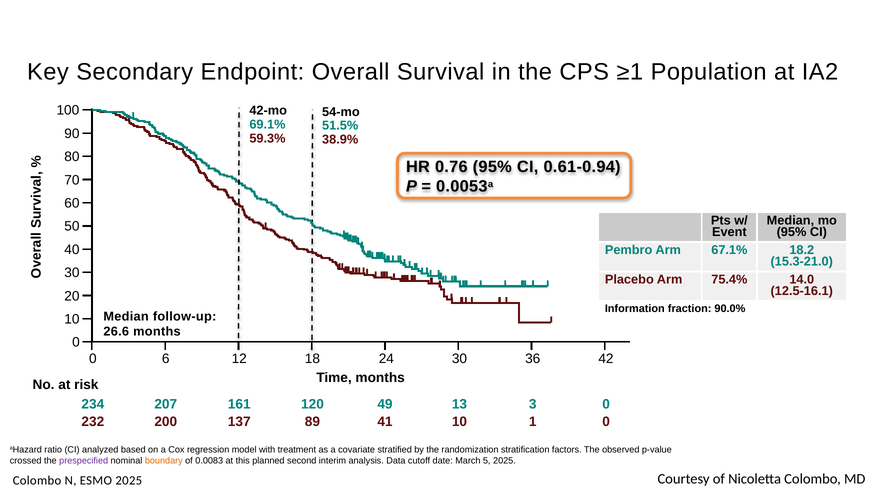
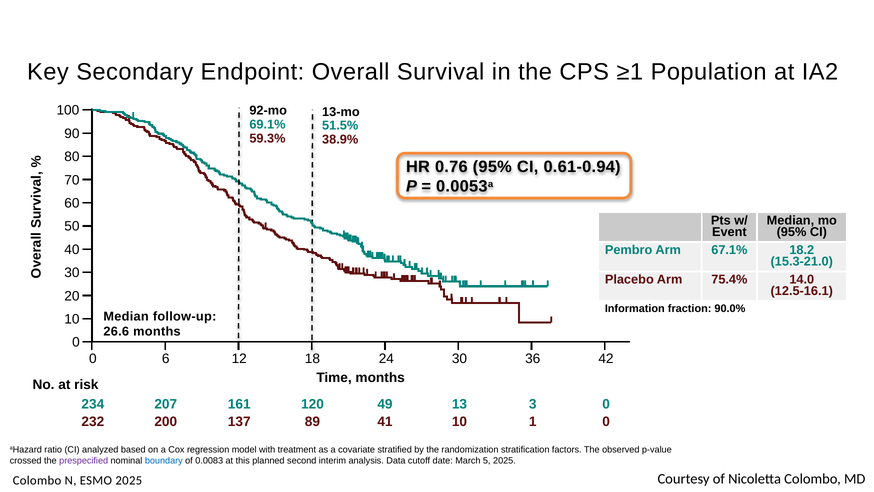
42-mo: 42-mo -> 92-mo (268, 111)
54-mo: 54-mo -> 13-mo (341, 112)
boundary colour: orange -> blue (164, 460)
